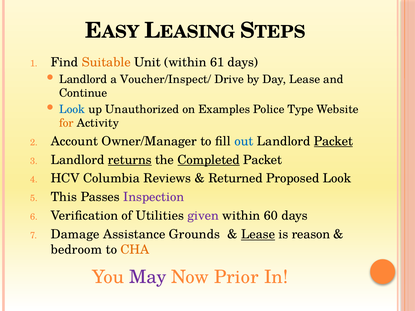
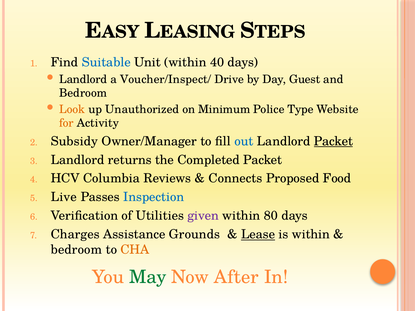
Suitable colour: orange -> blue (106, 62)
61: 61 -> 40 (217, 62)
Day Lease: Lease -> Guest (305, 79)
Continue: Continue -> Bedroom (83, 93)
Look colour: blue -> orange (72, 109)
Examples: Examples -> Minimum (224, 109)
Account: Account -> Subsidy (74, 141)
returns underline: present -> none (130, 160)
Completed underline: present -> none (209, 160)
Returned: Returned -> Connects (235, 179)
Proposed Look: Look -> Food (337, 179)
This: This -> Live (64, 197)
Inspection colour: purple -> blue (154, 197)
60: 60 -> 80 (271, 216)
Damage: Damage -> Charges (75, 235)
is reason: reason -> within (311, 235)
May colour: purple -> green (148, 277)
Prior: Prior -> After (236, 277)
